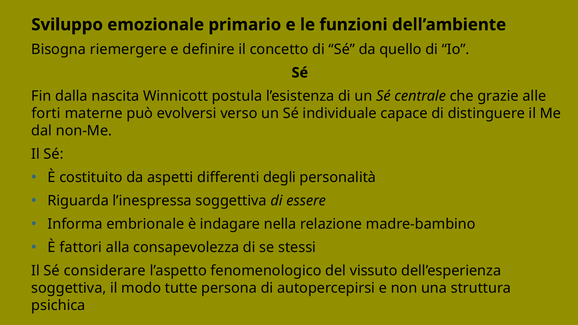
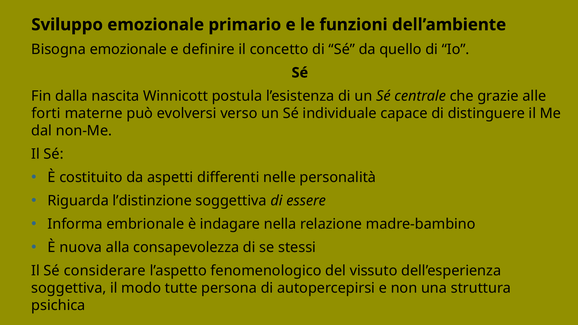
Bisogna riemergere: riemergere -> emozionale (128, 49)
degli: degli -> nelle (280, 178)
l’inespressa: l’inespressa -> l’distinzione (152, 201)
fattori: fattori -> nuova (81, 248)
